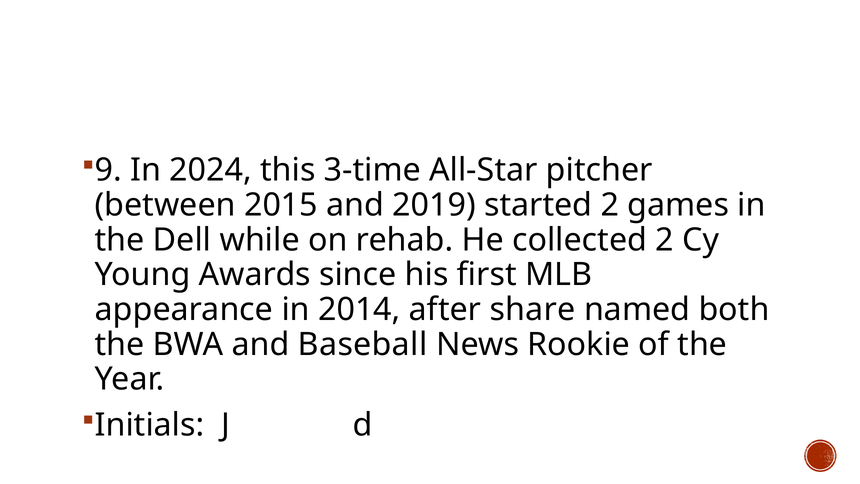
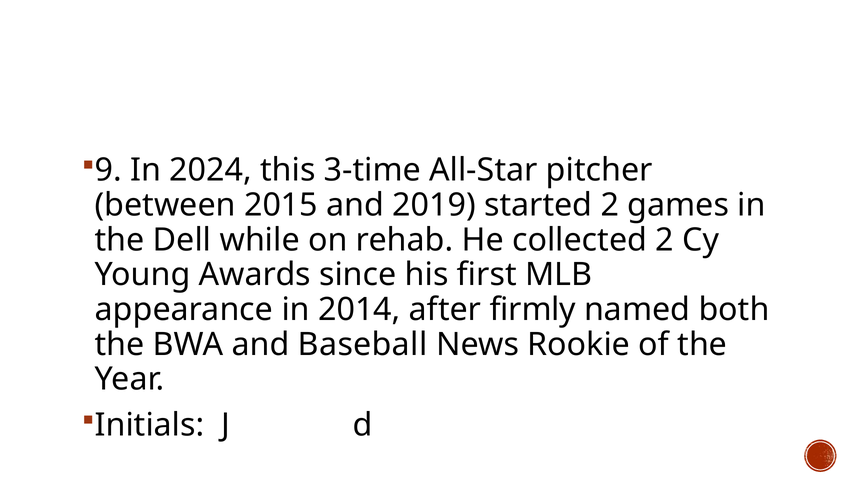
share: share -> firmly (533, 309)
